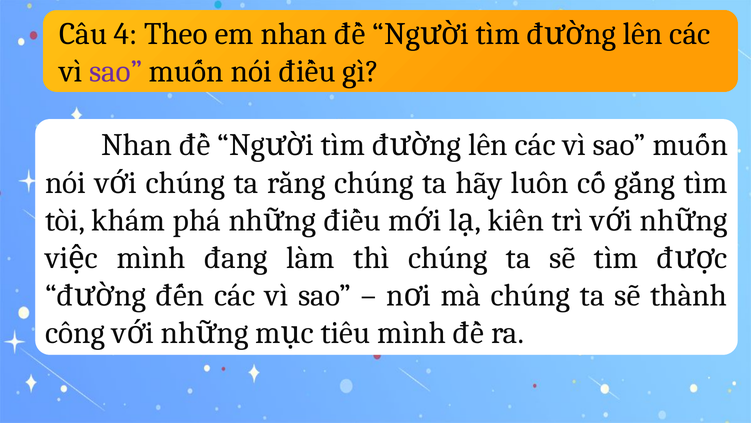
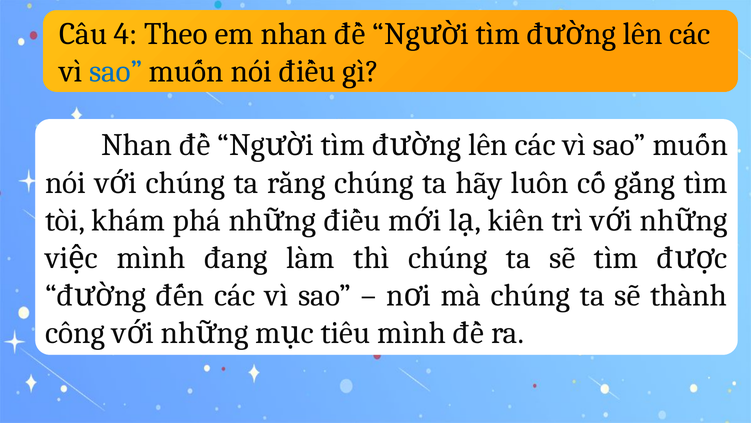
sao colour: purple -> blue (116, 71)
